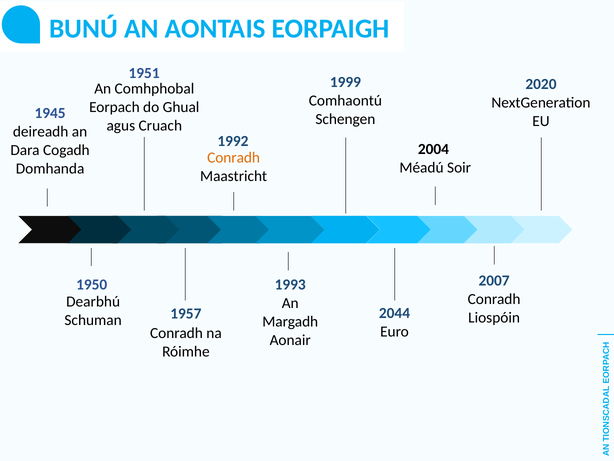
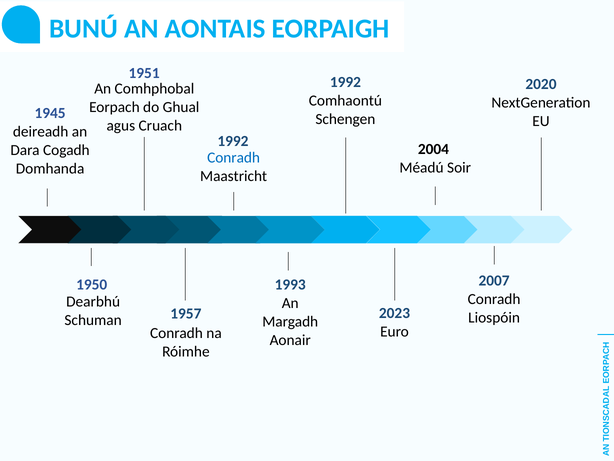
1999: 1999 -> 1992 (345, 82)
Conradh colour: orange -> blue (234, 157)
2044: 2044 -> 2023 (394, 313)
